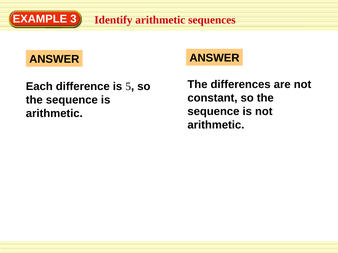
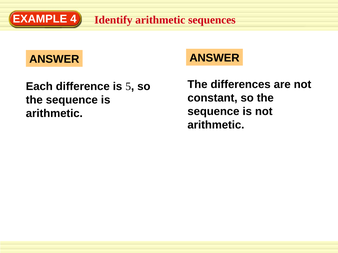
3: 3 -> 4 (73, 19)
